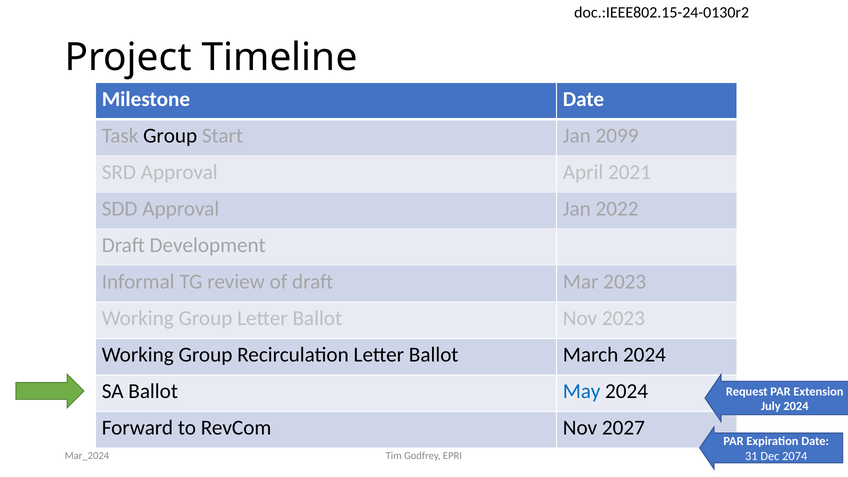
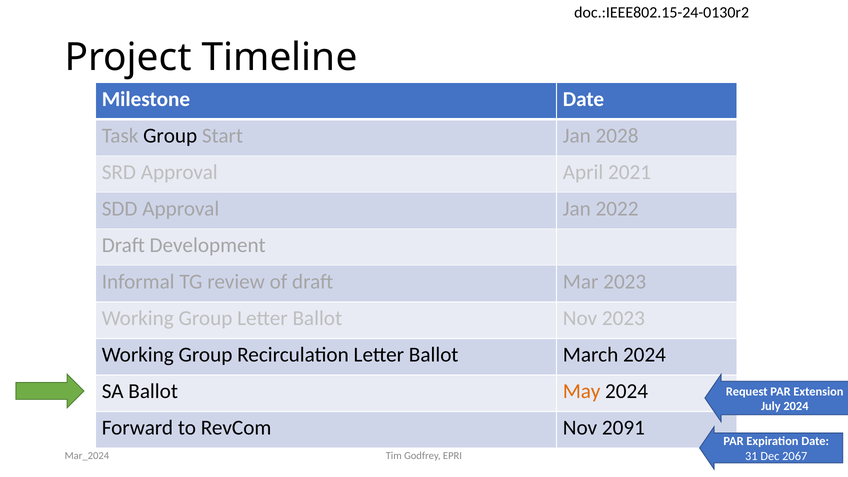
2099: 2099 -> 2028 (617, 136)
May colour: blue -> orange (582, 391)
2027: 2027 -> 2091 (623, 428)
2074: 2074 -> 2067 (795, 456)
